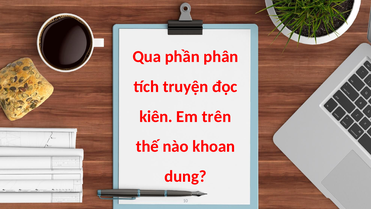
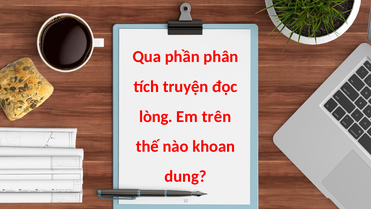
kiên: kiên -> lòng (156, 116)
